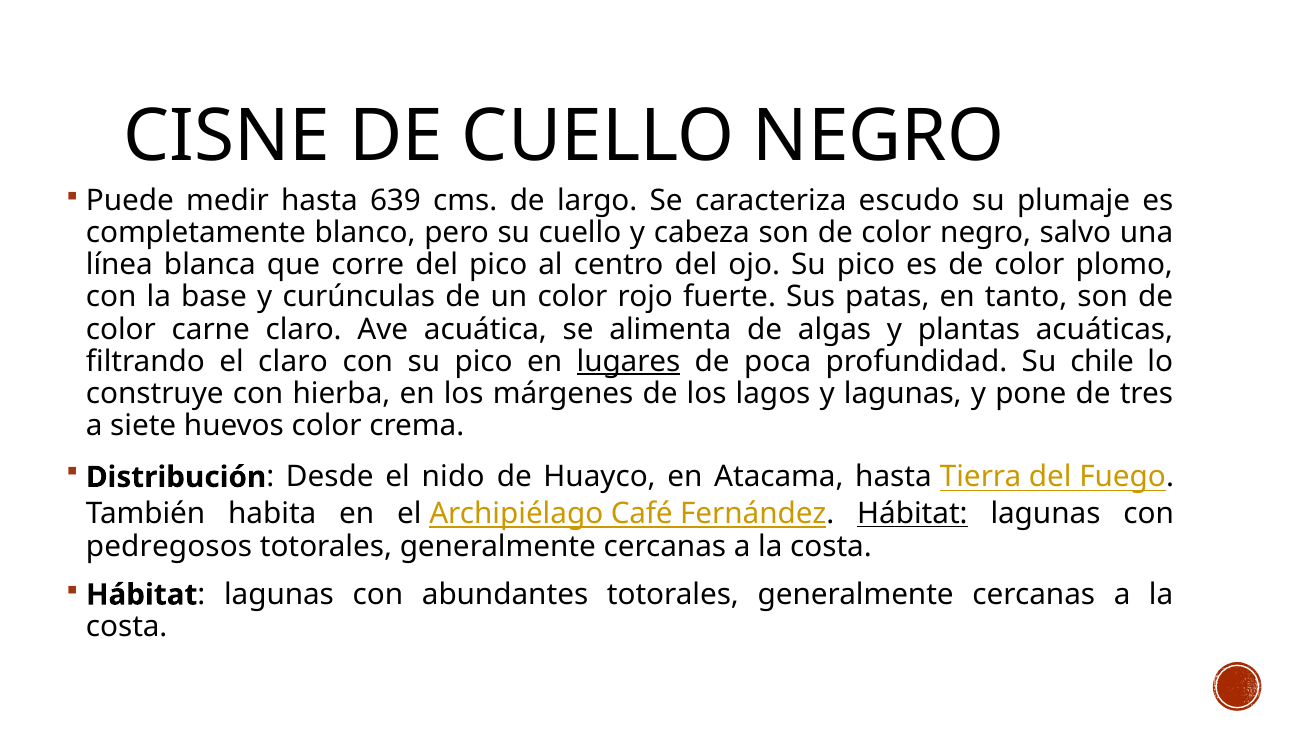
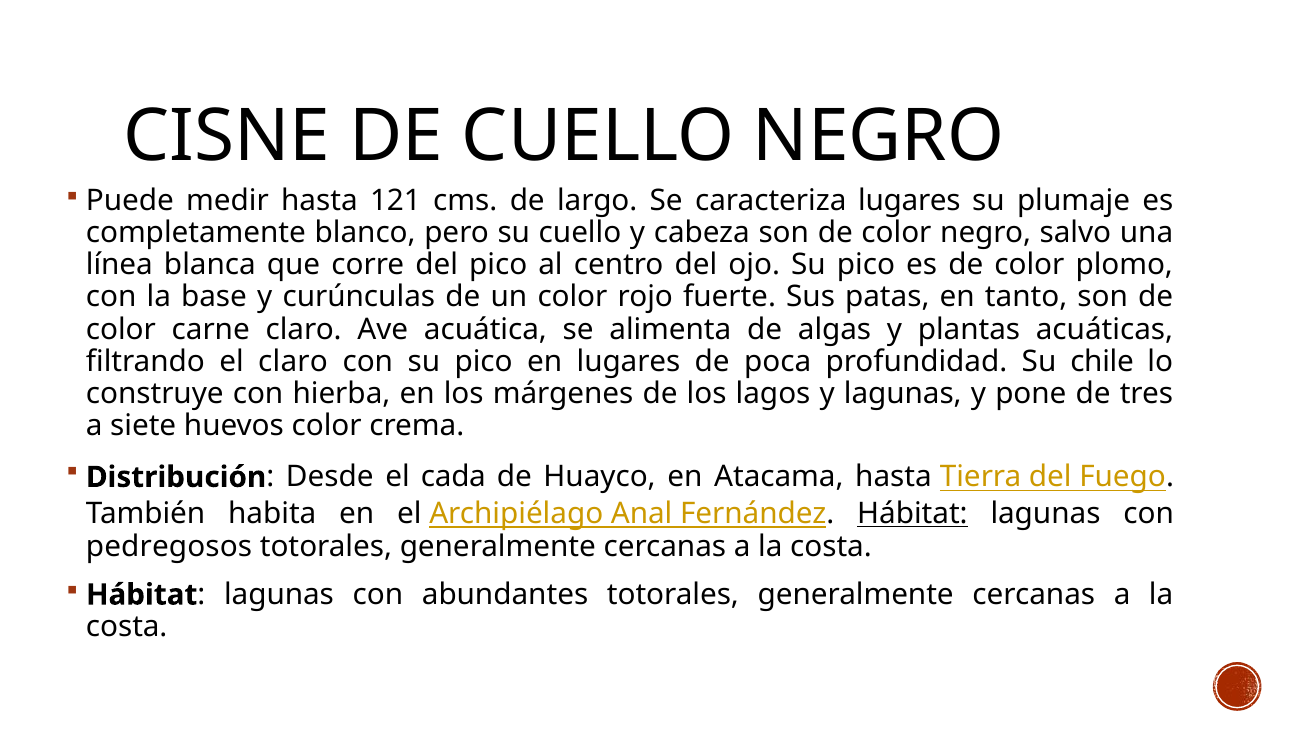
639: 639 -> 121 (395, 201)
caracteriza escudo: escudo -> lugares (909, 201)
lugares underline: present -> none (629, 362)
nido: nido -> cada (453, 478)
Café: Café -> Anal (642, 514)
